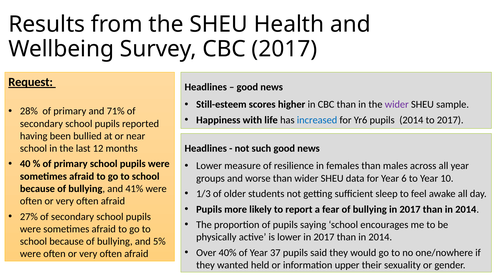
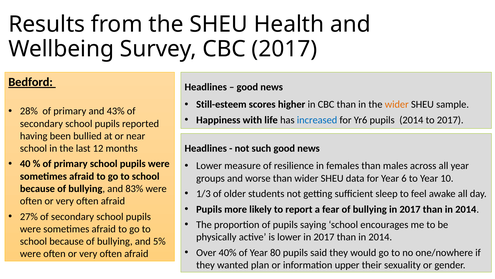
Request: Request -> Bedford (31, 82)
wider colour: purple -> orange (397, 104)
71%: 71% -> 43% (116, 111)
41%: 41% -> 83% (134, 188)
37: 37 -> 80 (275, 252)
held: held -> plan (260, 265)
